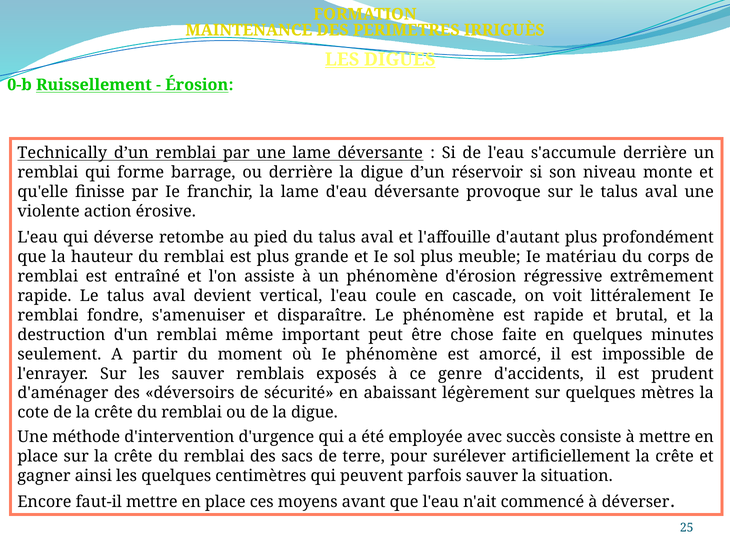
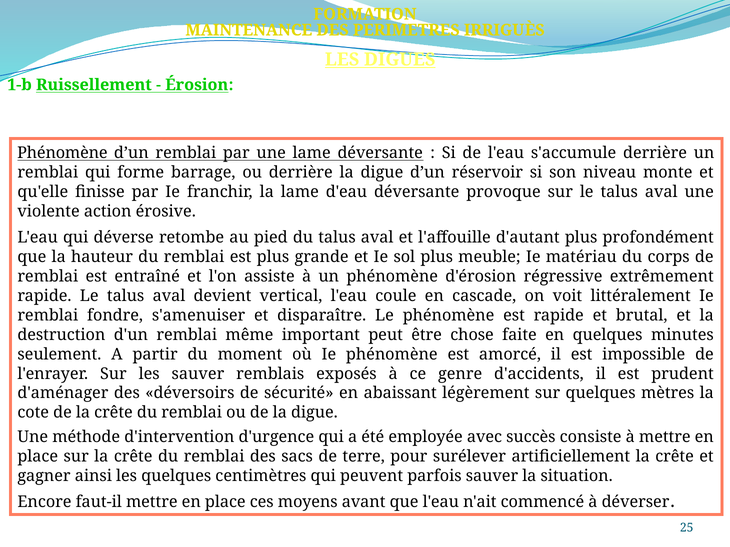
0-b: 0-b -> 1-b (19, 85)
Technically: Technically -> Phénomène (62, 153)
